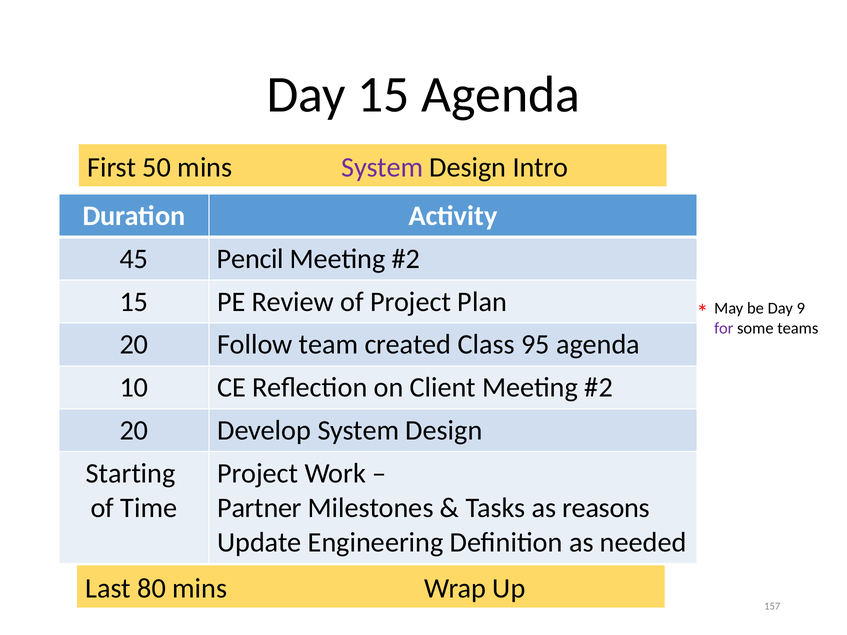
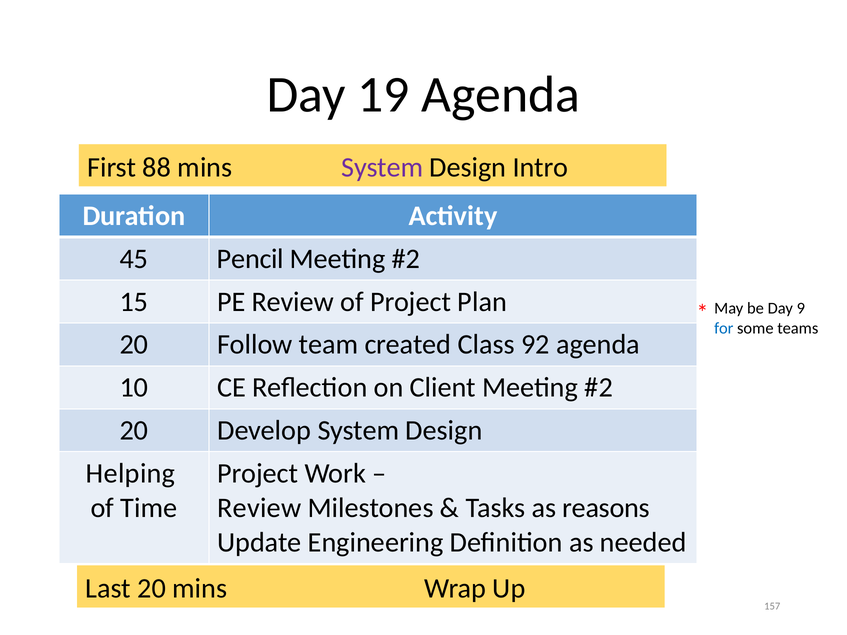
Day 15: 15 -> 19 (383, 95)
50: 50 -> 88 (157, 167)
for colour: purple -> blue (724, 328)
95: 95 -> 92 (535, 345)
Starting: Starting -> Helping (131, 474)
Partner: Partner -> Review (259, 508)
Last 80: 80 -> 20 (152, 589)
